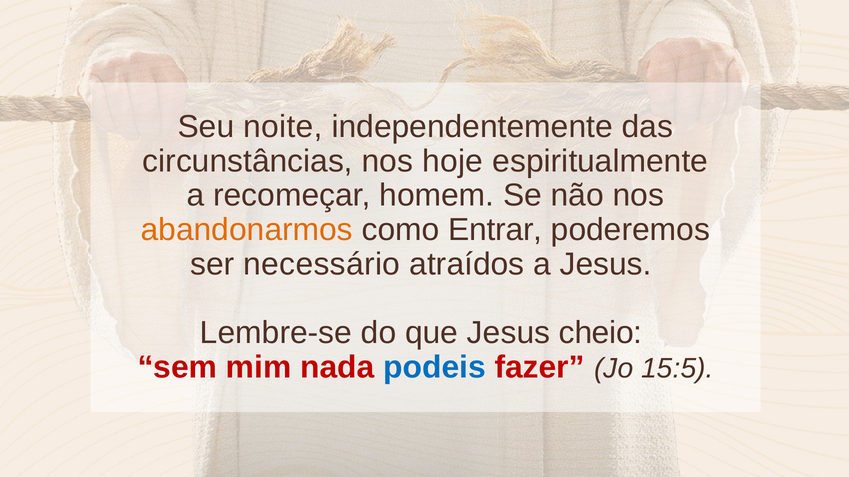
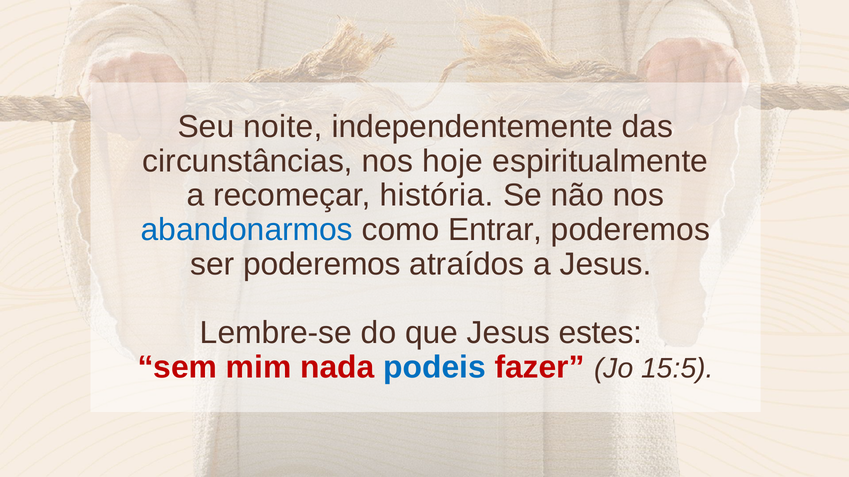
homem: homem -> história (437, 196)
abandonarmos colour: orange -> blue (247, 230)
ser necessário: necessário -> poderemos (322, 265)
cheio: cheio -> estes (601, 333)
